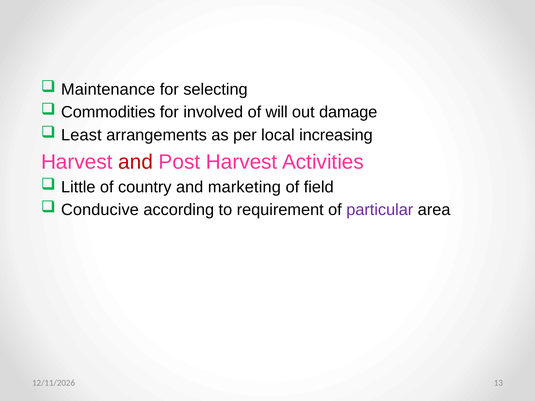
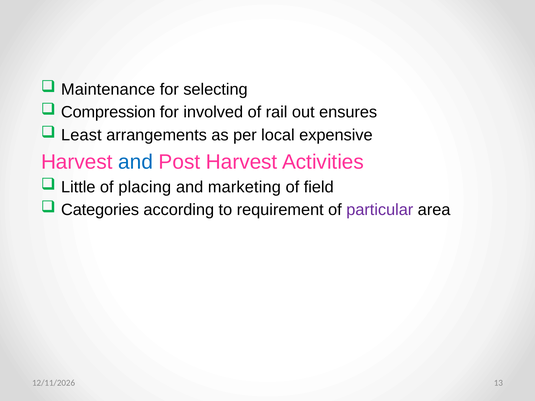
Commodities: Commodities -> Compression (108, 112)
will: will -> rail (277, 112)
damage: damage -> ensures (348, 112)
increasing: increasing -> expensive (336, 135)
and colour: red -> blue (136, 162)
country: country -> placing (145, 187)
Conducive: Conducive -> Categories (100, 210)
